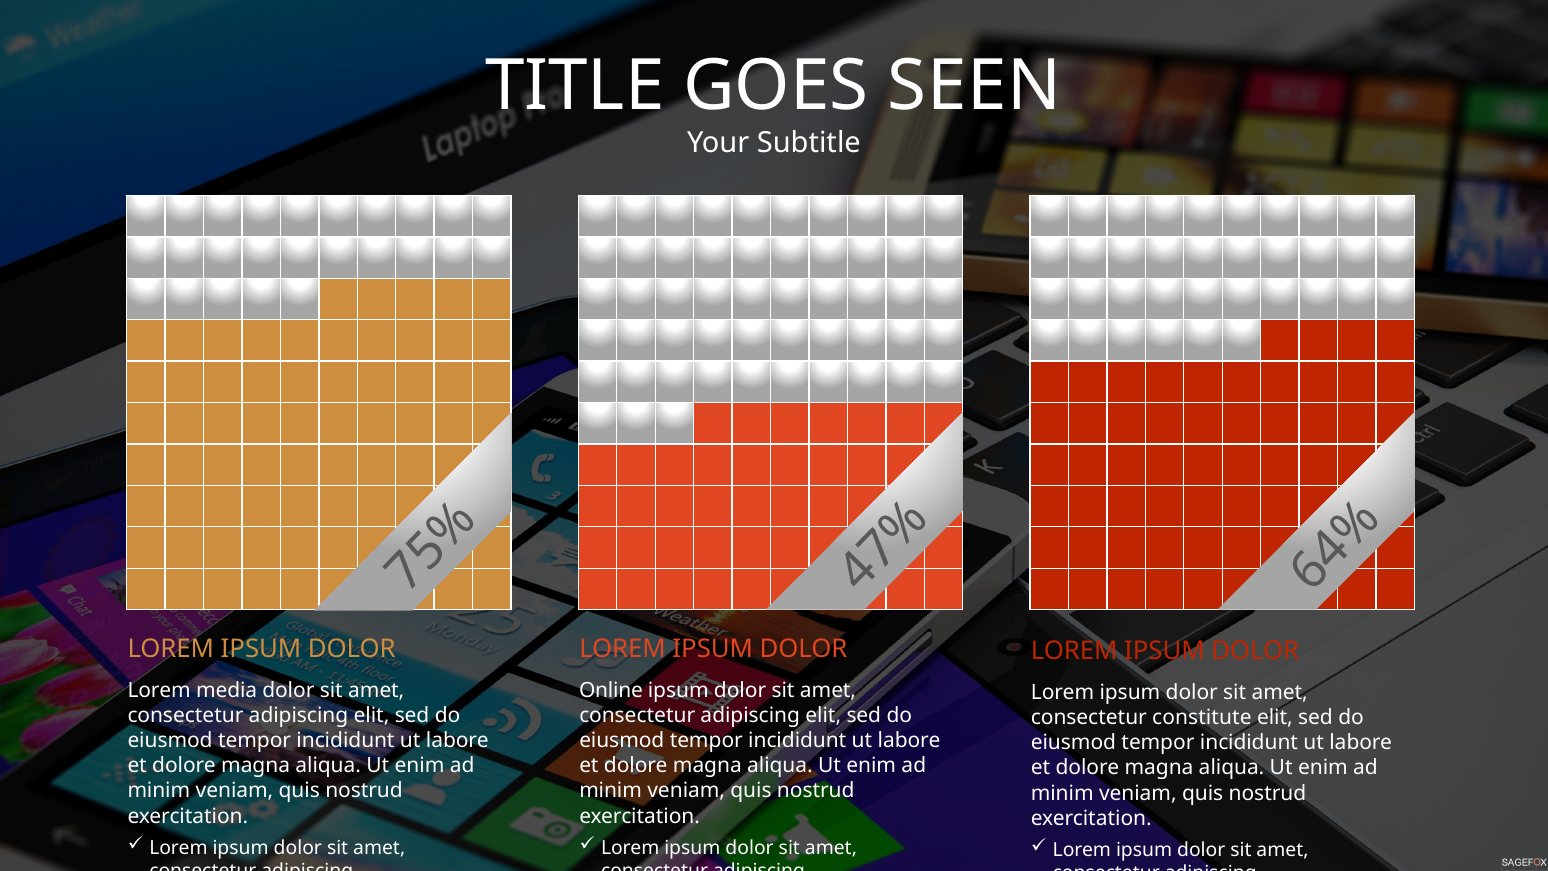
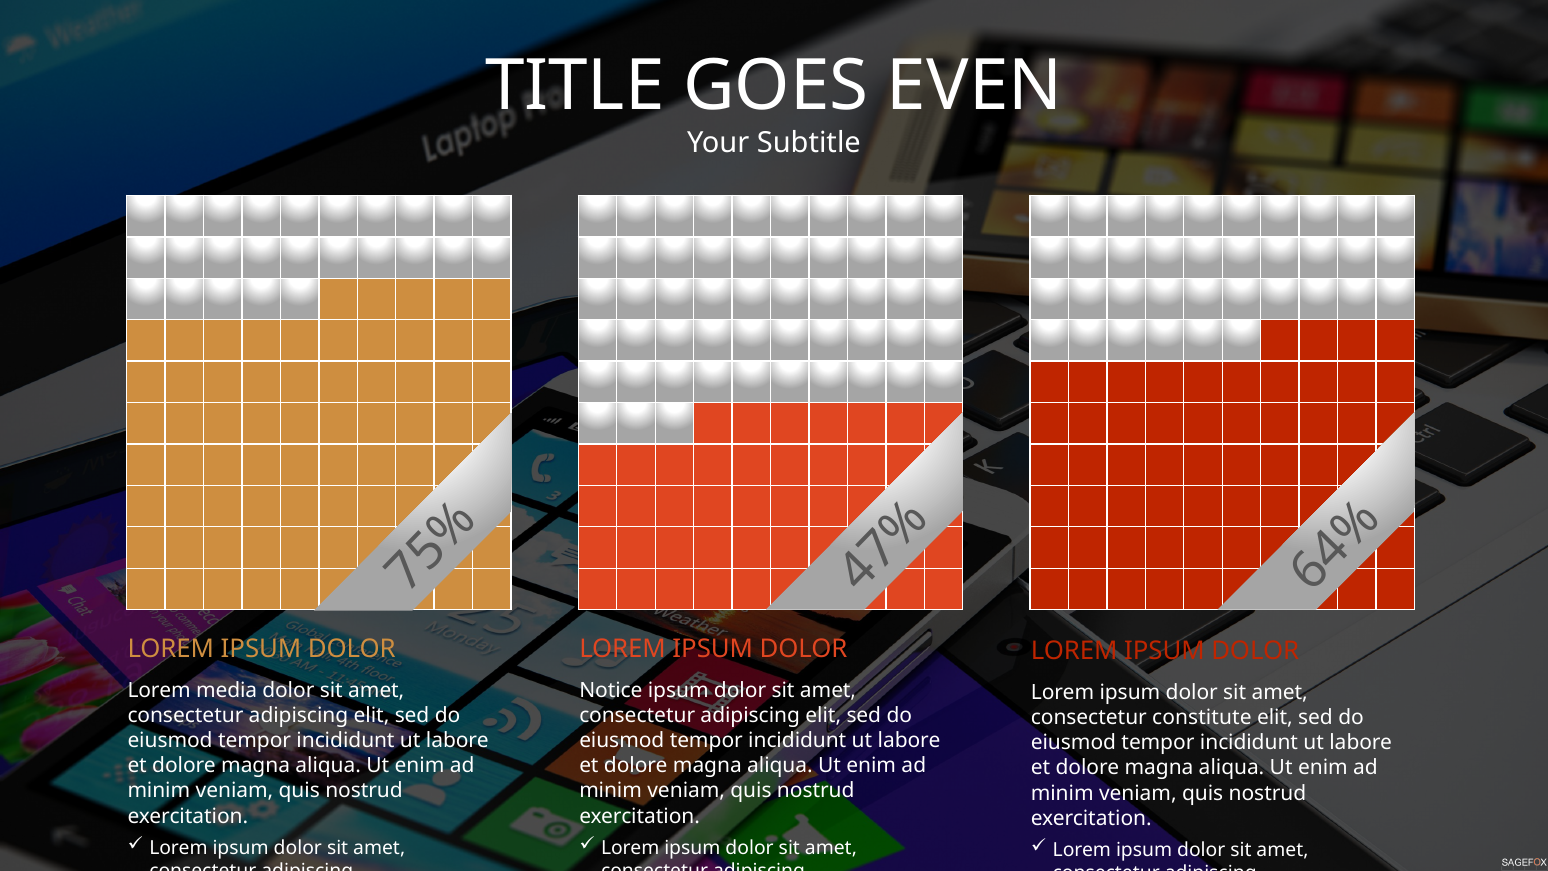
SEEN: SEEN -> EVEN (975, 86)
Online: Online -> Notice (611, 690)
